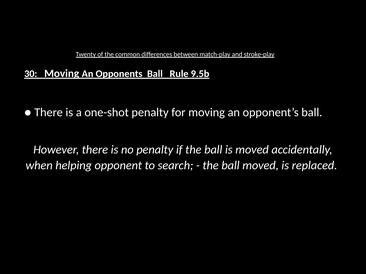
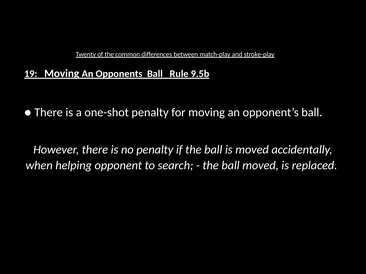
30: 30 -> 19 (31, 74)
